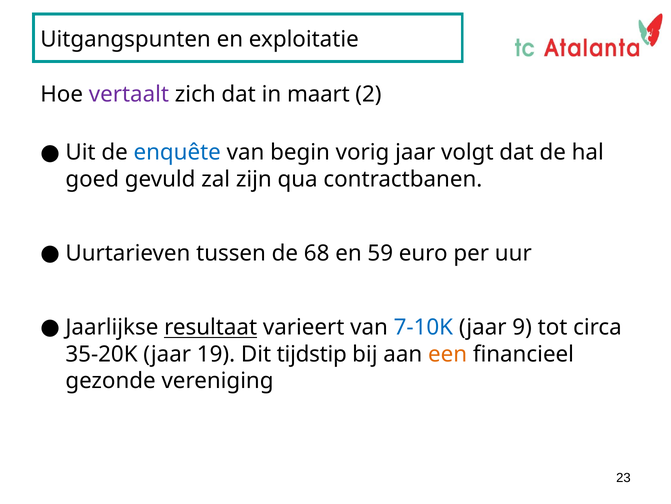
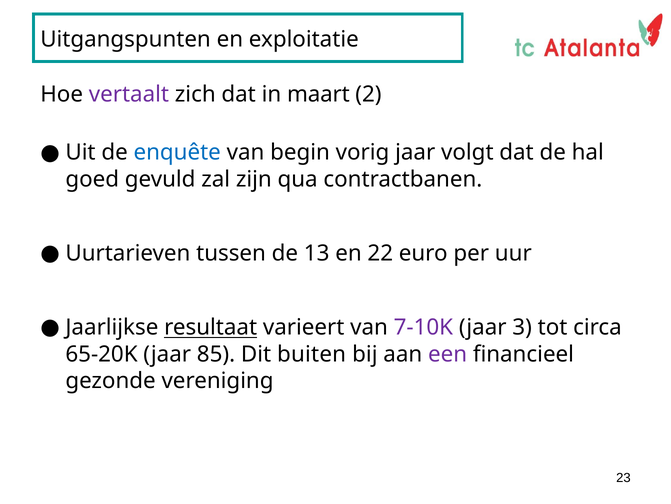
68: 68 -> 13 (317, 253)
59: 59 -> 22 (380, 253)
7-10K colour: blue -> purple (423, 327)
9: 9 -> 3 (522, 327)
35-20K: 35-20K -> 65-20K (102, 354)
19: 19 -> 85 (216, 354)
tijdstip: tijdstip -> buiten (312, 354)
een colour: orange -> purple (448, 354)
